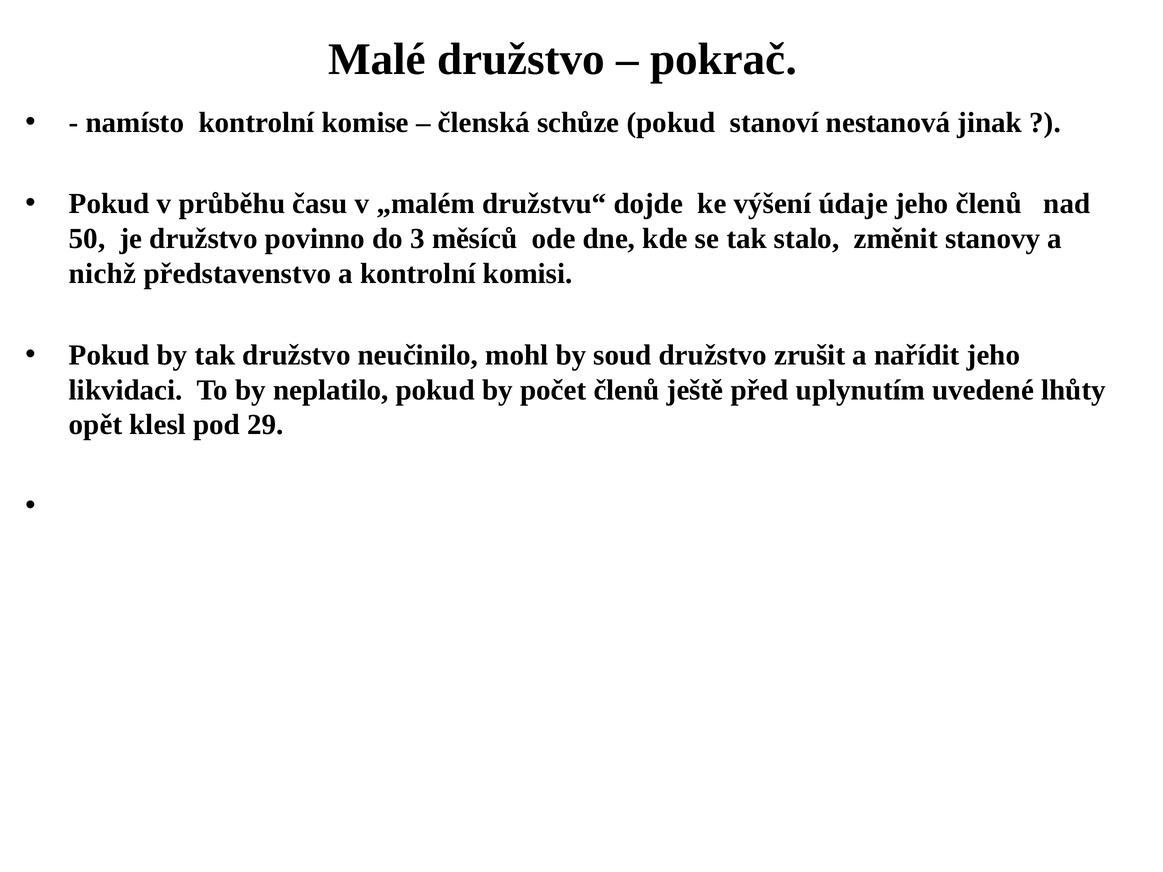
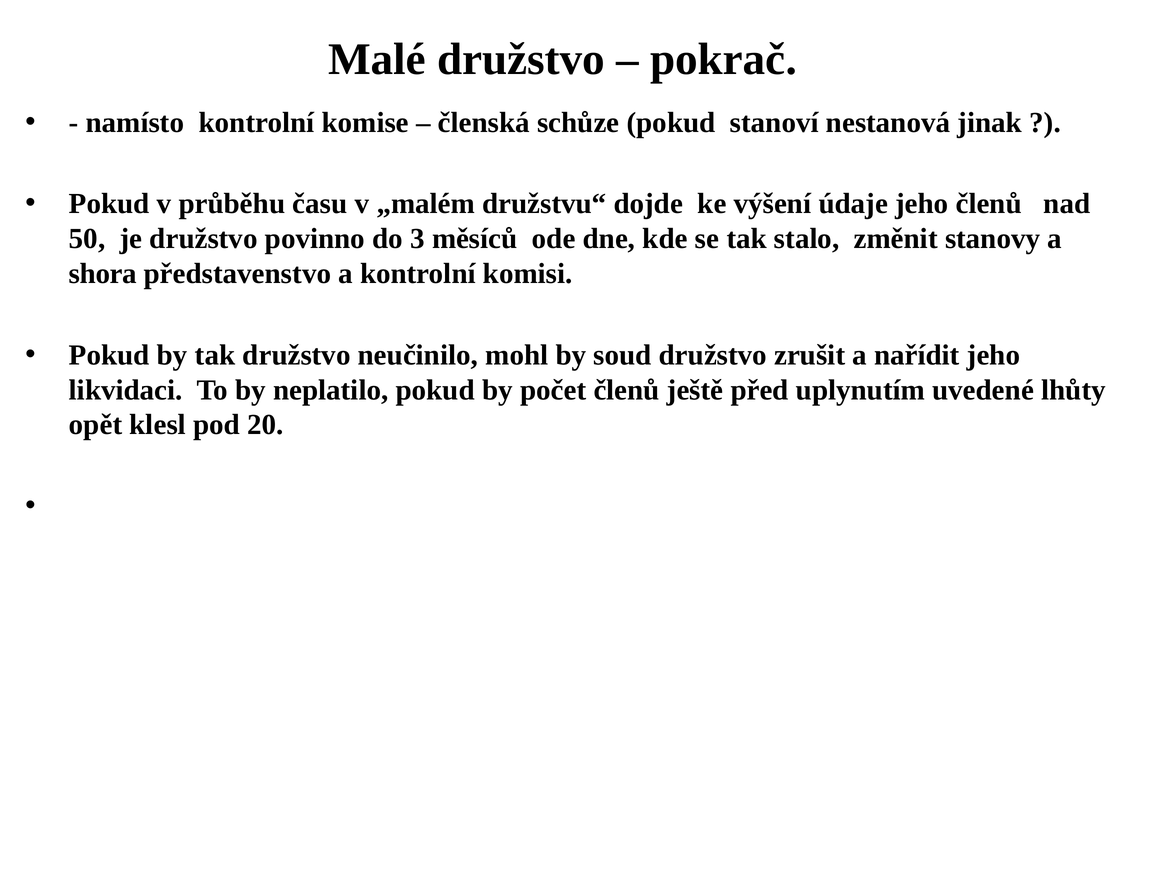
nichž: nichž -> shora (103, 274)
29: 29 -> 20 (265, 425)
